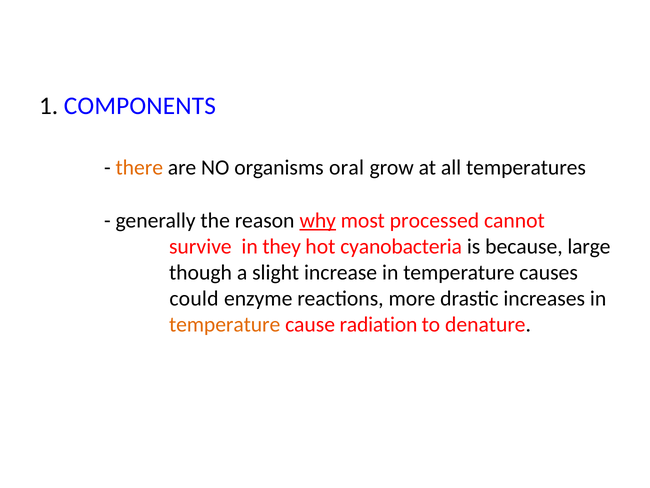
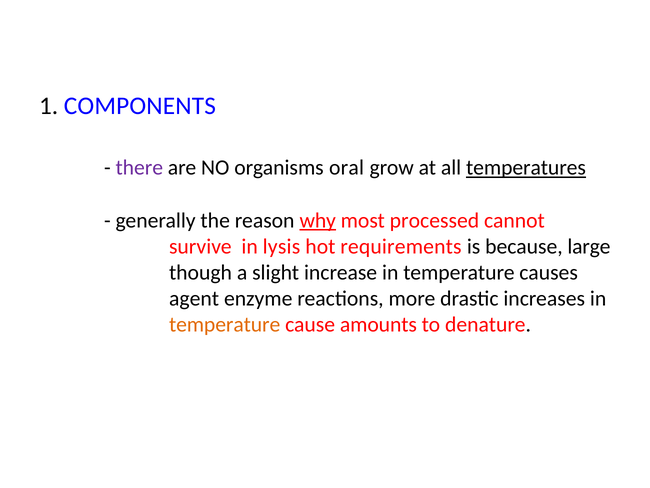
there colour: orange -> purple (139, 168)
temperatures underline: none -> present (526, 168)
they: they -> lysis (281, 246)
cyanobacteria: cyanobacteria -> requirements (401, 246)
could: could -> agent (194, 298)
radiation: radiation -> amounts (378, 324)
